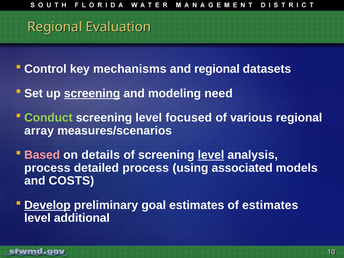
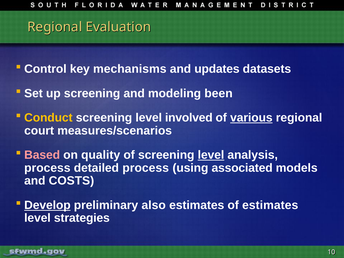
and regional: regional -> updates (217, 69)
screening underline: present -> none (92, 93)
need: need -> been (218, 93)
Conduct colour: light green -> yellow (48, 118)
focused: focused -> involved (189, 118)
various underline: none -> present (251, 118)
array: array -> court (39, 131)
details: details -> quality (101, 155)
goal: goal -> also (154, 205)
additional: additional -> strategies (82, 218)
